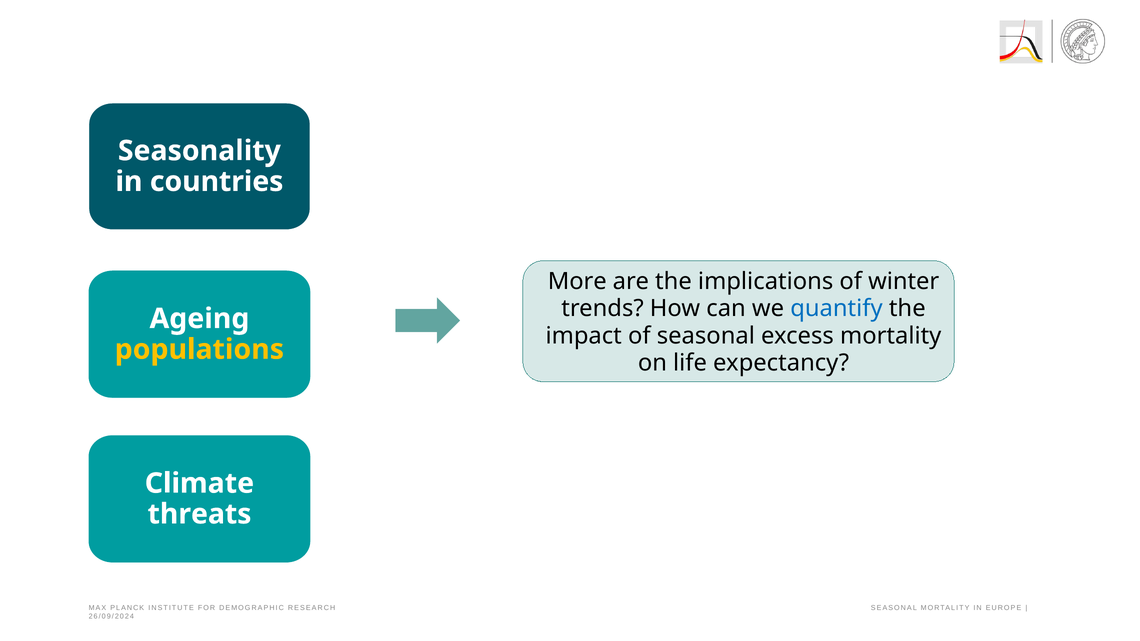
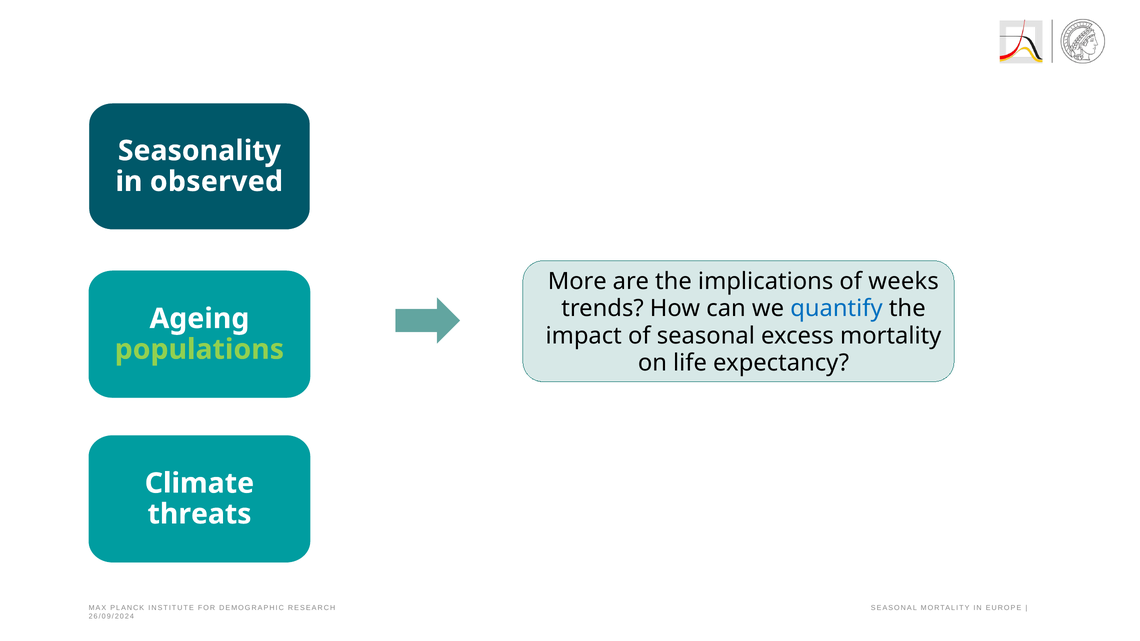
countries: countries -> observed (216, 182)
winter: winter -> weeks (904, 281)
populations colour: yellow -> light green (199, 350)
